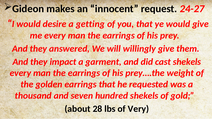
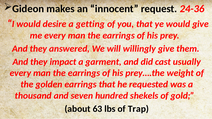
24-27: 24-27 -> 24-36 (192, 9)
cast shekels: shekels -> usually (187, 62)
28: 28 -> 63 (97, 109)
Very: Very -> Trap (138, 109)
